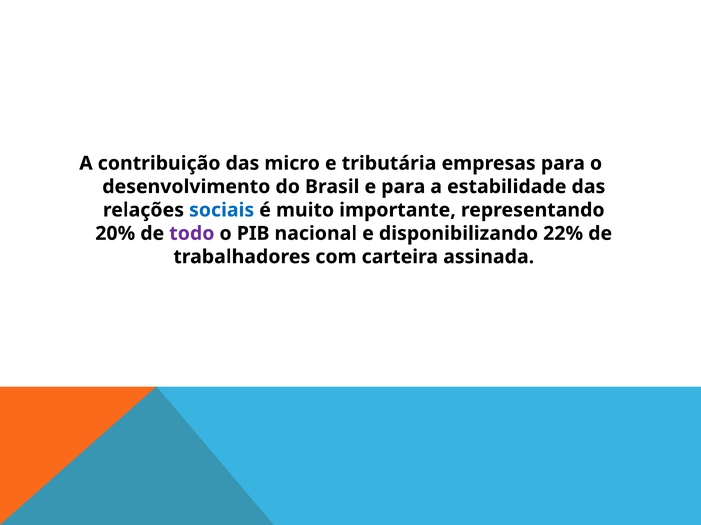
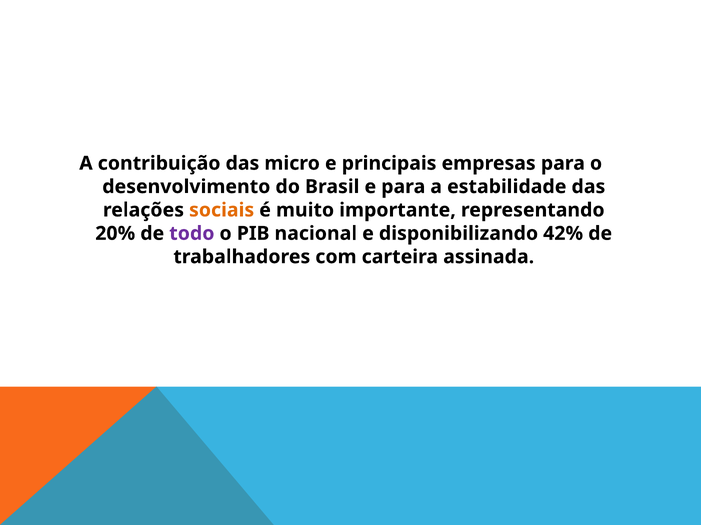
tributária: tributária -> principais (389, 164)
sociais colour: blue -> orange (222, 210)
22%: 22% -> 42% (563, 234)
